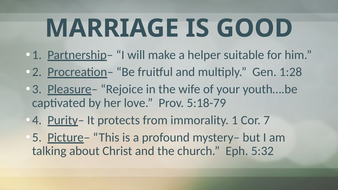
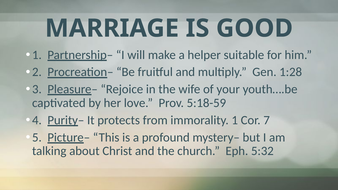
5:18-79: 5:18-79 -> 5:18-59 (206, 103)
